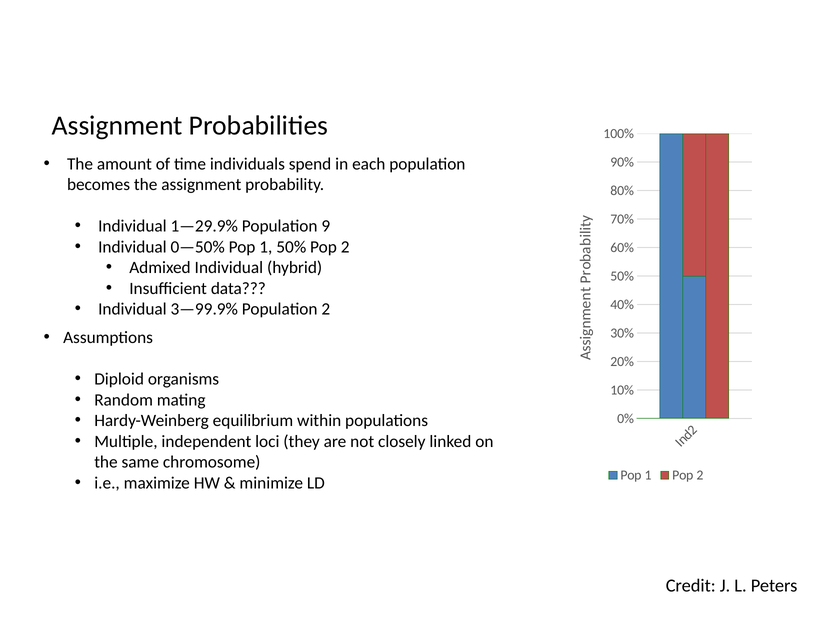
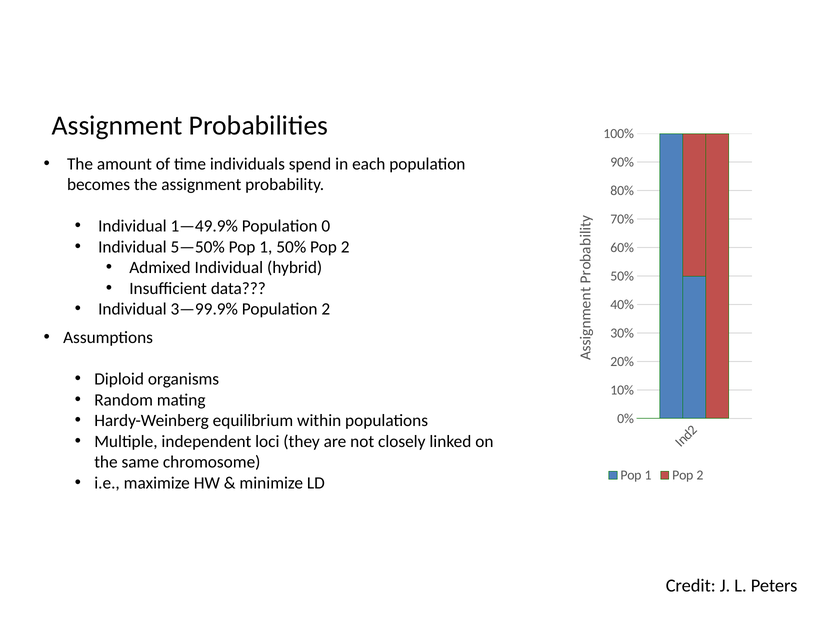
1—29.9%: 1—29.9% -> 1—49.9% (204, 226)
9: 9 -> 0 (326, 226)
0—50%: 0—50% -> 5—50% (198, 247)
